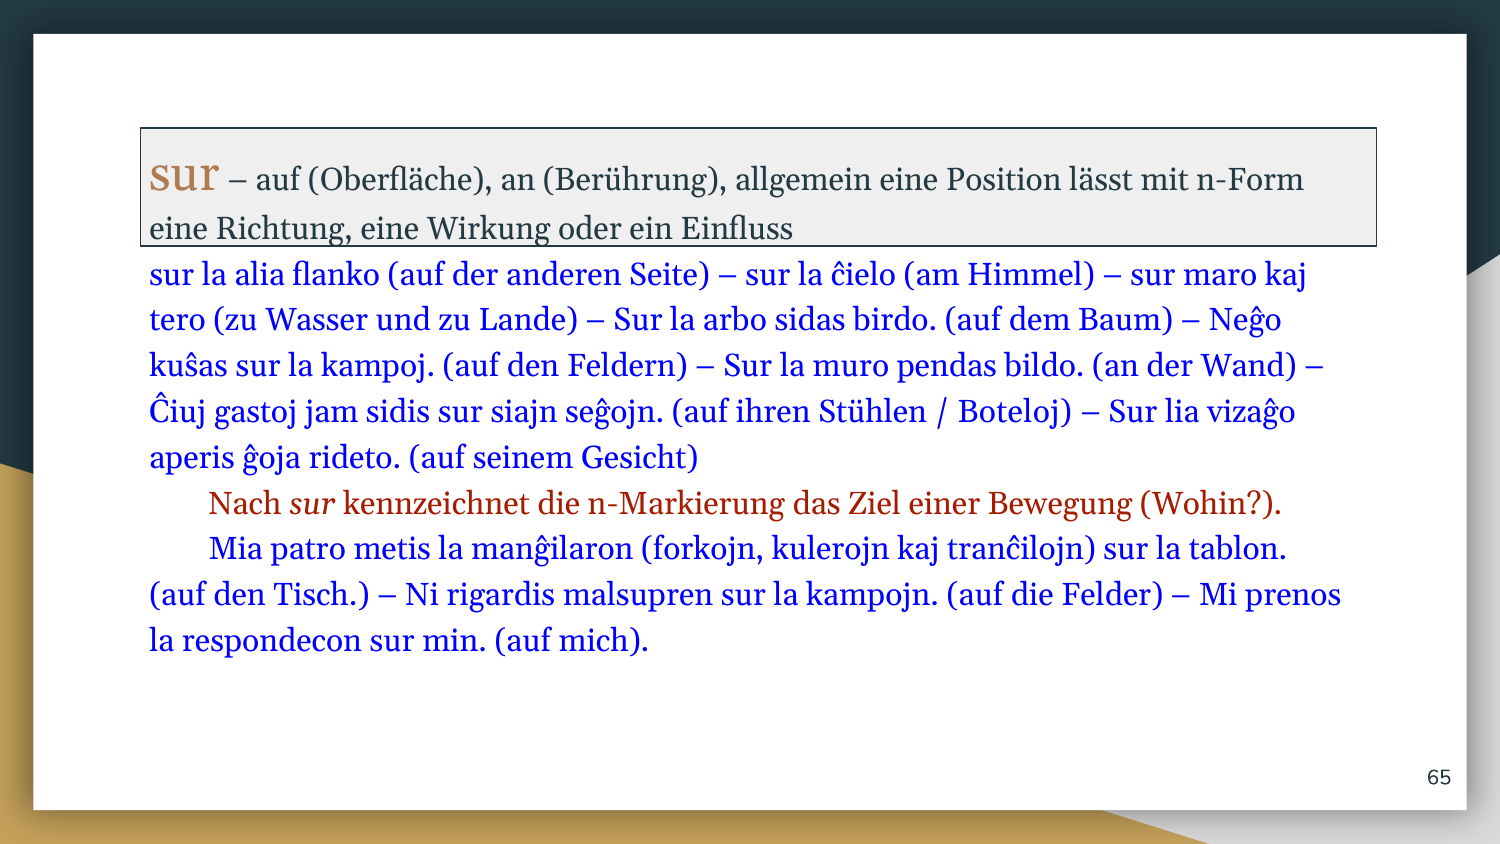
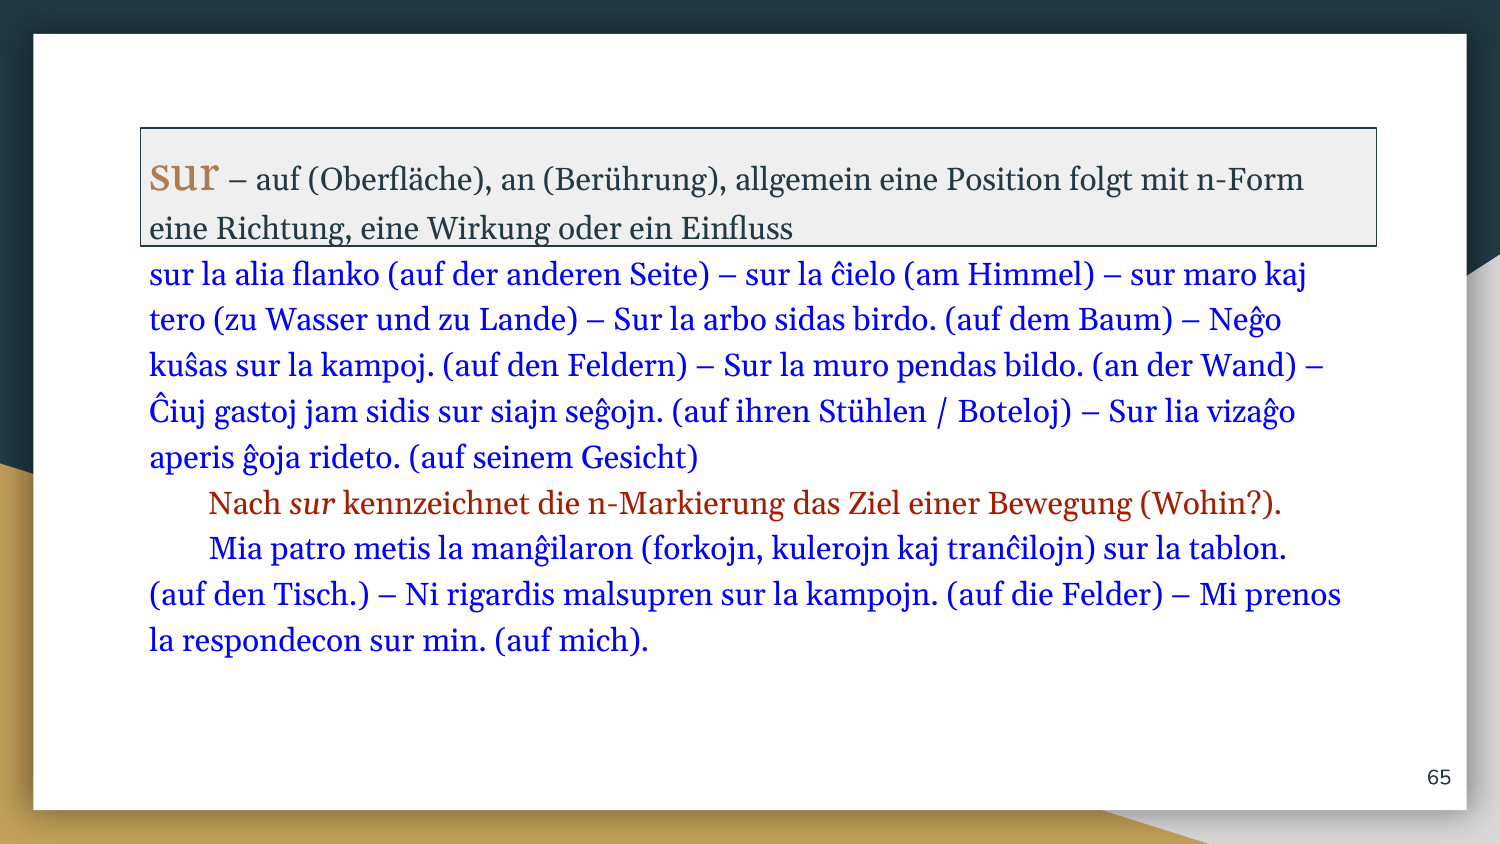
lässt: lässt -> folgt (1101, 179)
